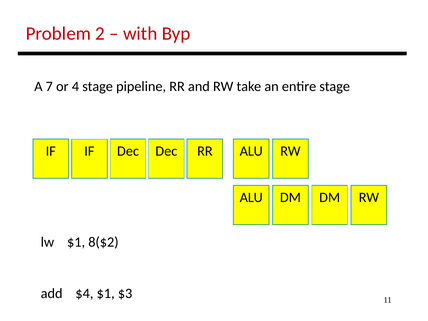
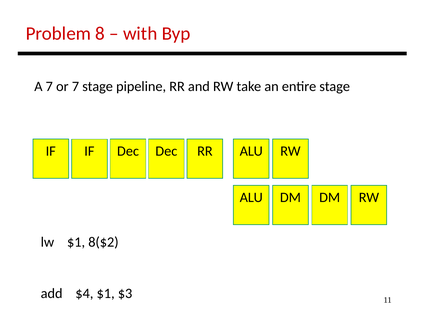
2: 2 -> 8 (100, 33)
or 4: 4 -> 7 (75, 86)
